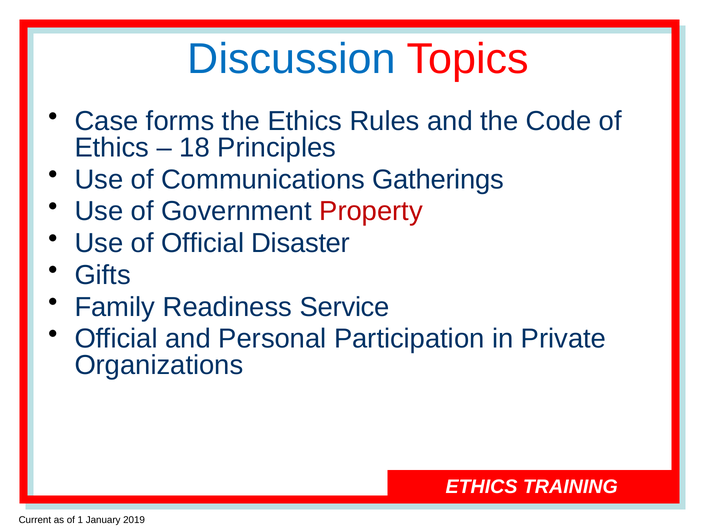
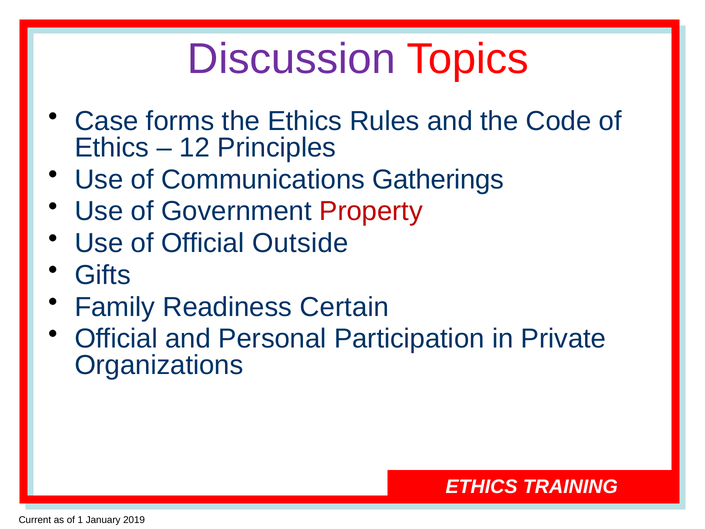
Discussion colour: blue -> purple (292, 59)
18: 18 -> 12 (195, 148)
Disaster: Disaster -> Outside (300, 243)
Service: Service -> Certain (344, 307)
